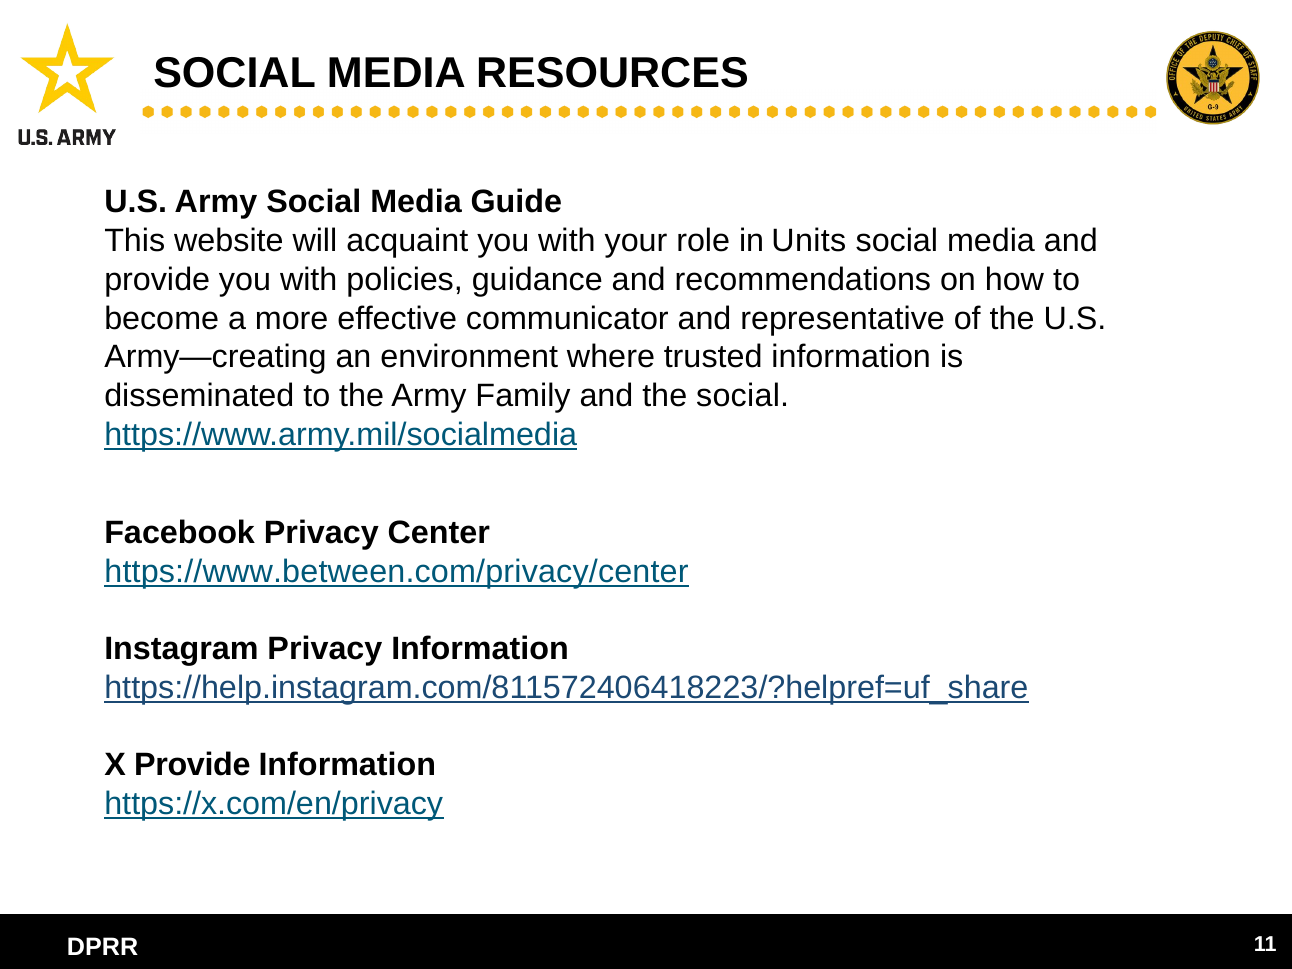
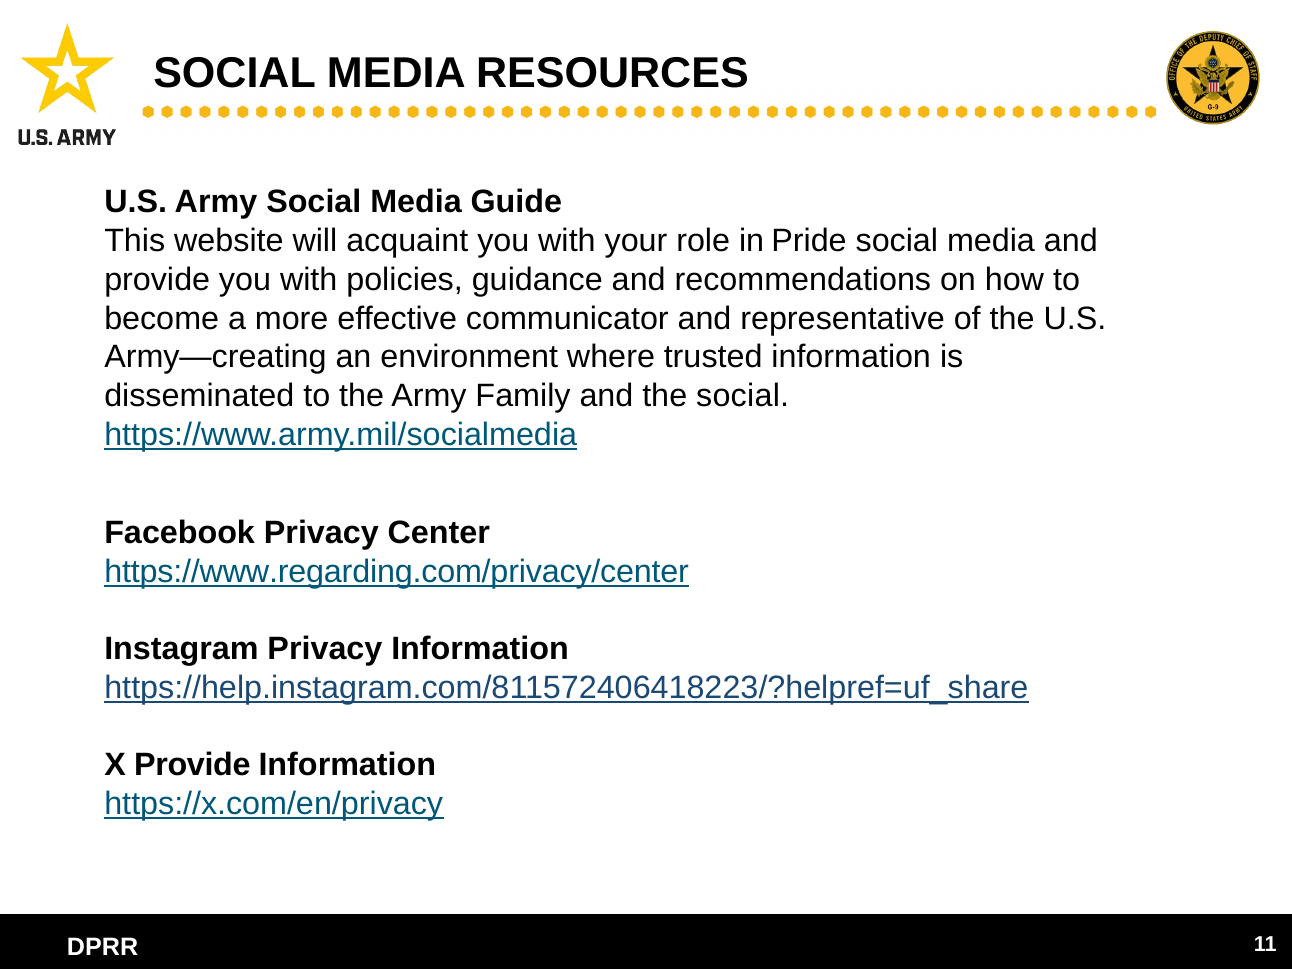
Units: Units -> Pride (809, 241)
https://www.between.com/privacy/center: https://www.between.com/privacy/center -> https://www.regarding.com/privacy/center (397, 572)
